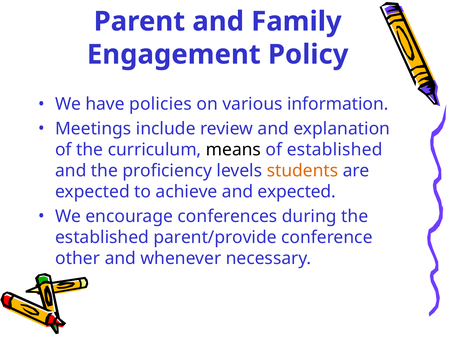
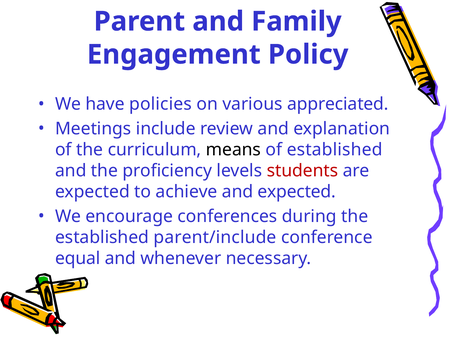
information: information -> appreciated (338, 104)
students colour: orange -> red (303, 171)
parent/provide: parent/provide -> parent/include (215, 237)
other: other -> equal (78, 258)
